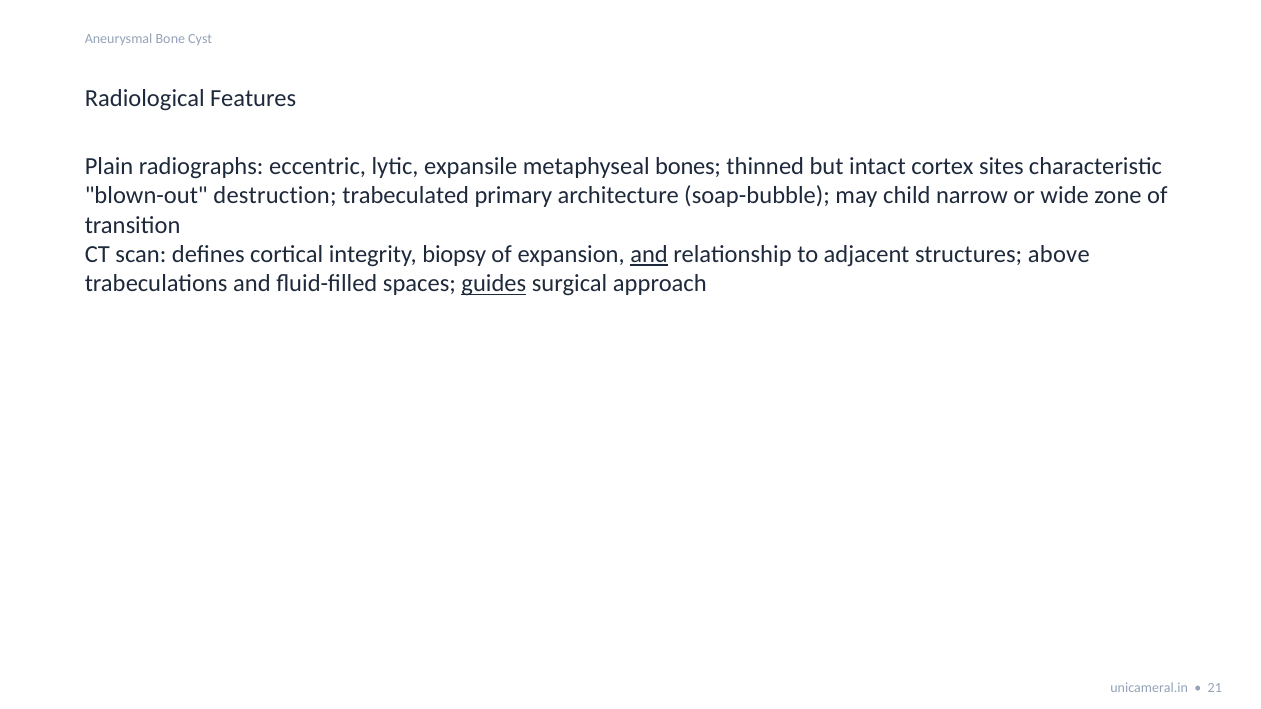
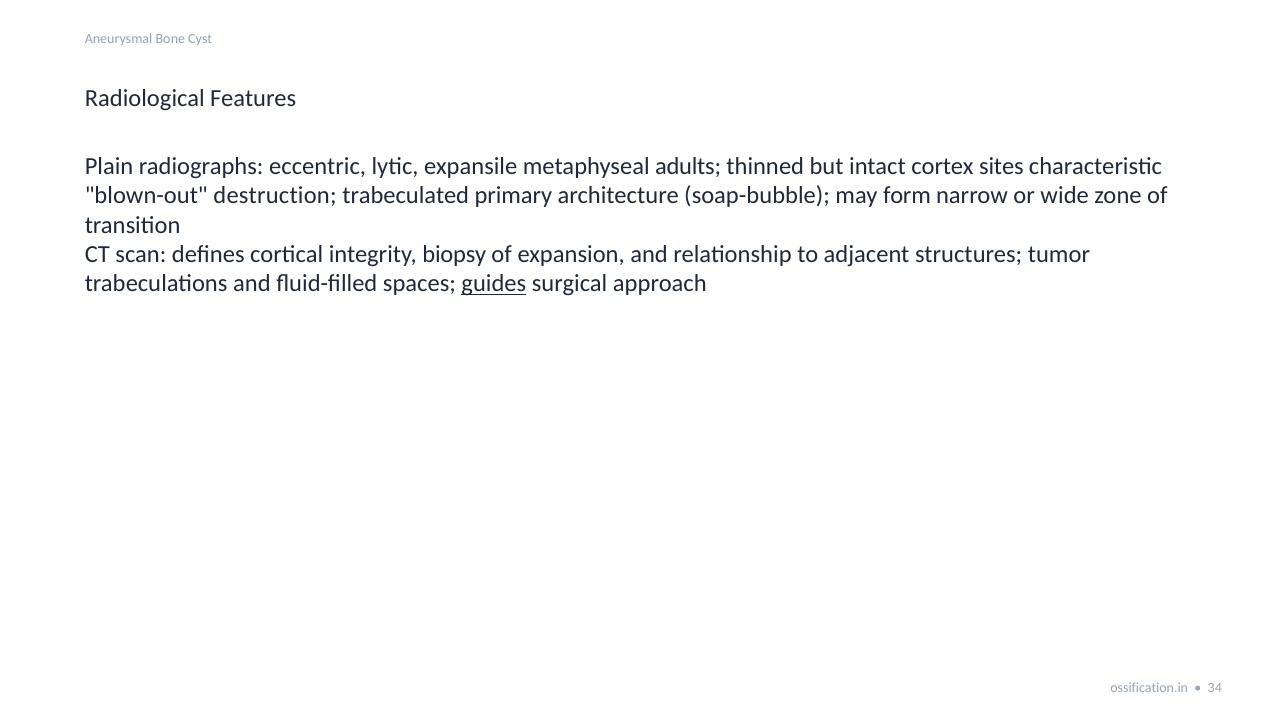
bones: bones -> adults (688, 166)
child: child -> form (907, 196)
and underline: present -> none (649, 254)
above: above -> tumor (1059, 254)
unicameral.in: unicameral.in -> ossification.in (1149, 688)
21: 21 -> 34 (1215, 688)
